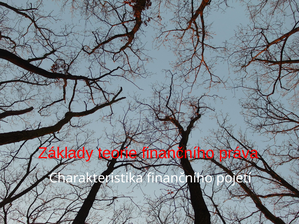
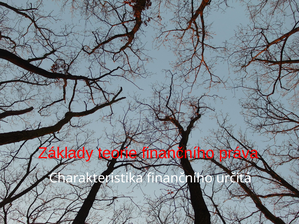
pojetí: pojetí -> určitá (234, 178)
